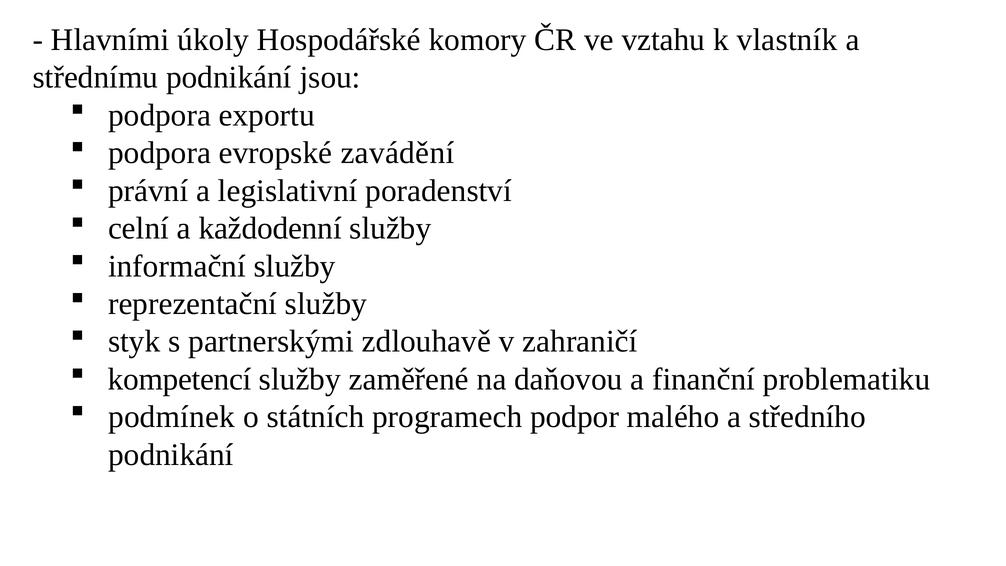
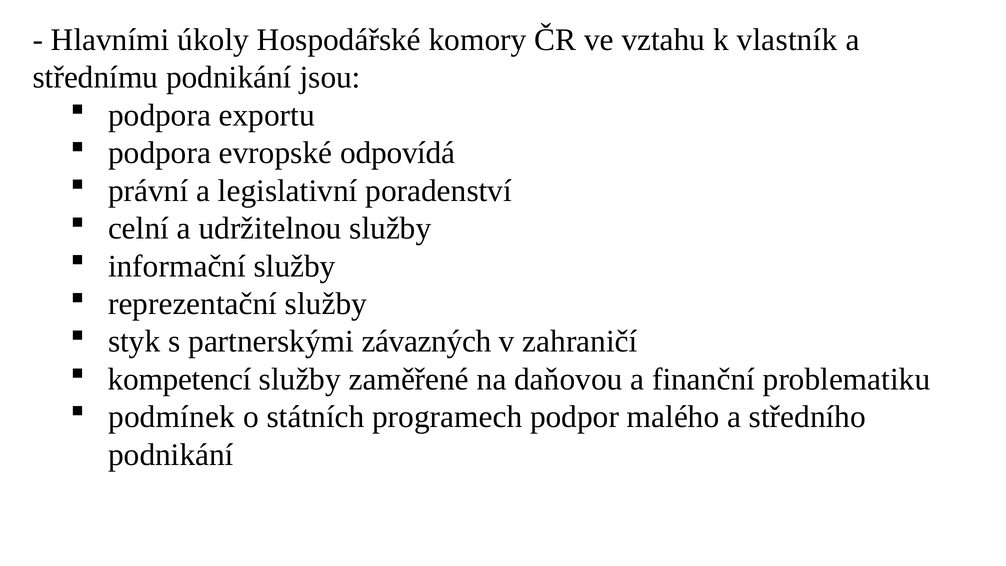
zavádění: zavádění -> odpovídá (398, 153)
každodenní: každodenní -> udržitelnou (270, 228)
zdlouhavě: zdlouhavě -> závazných (427, 342)
